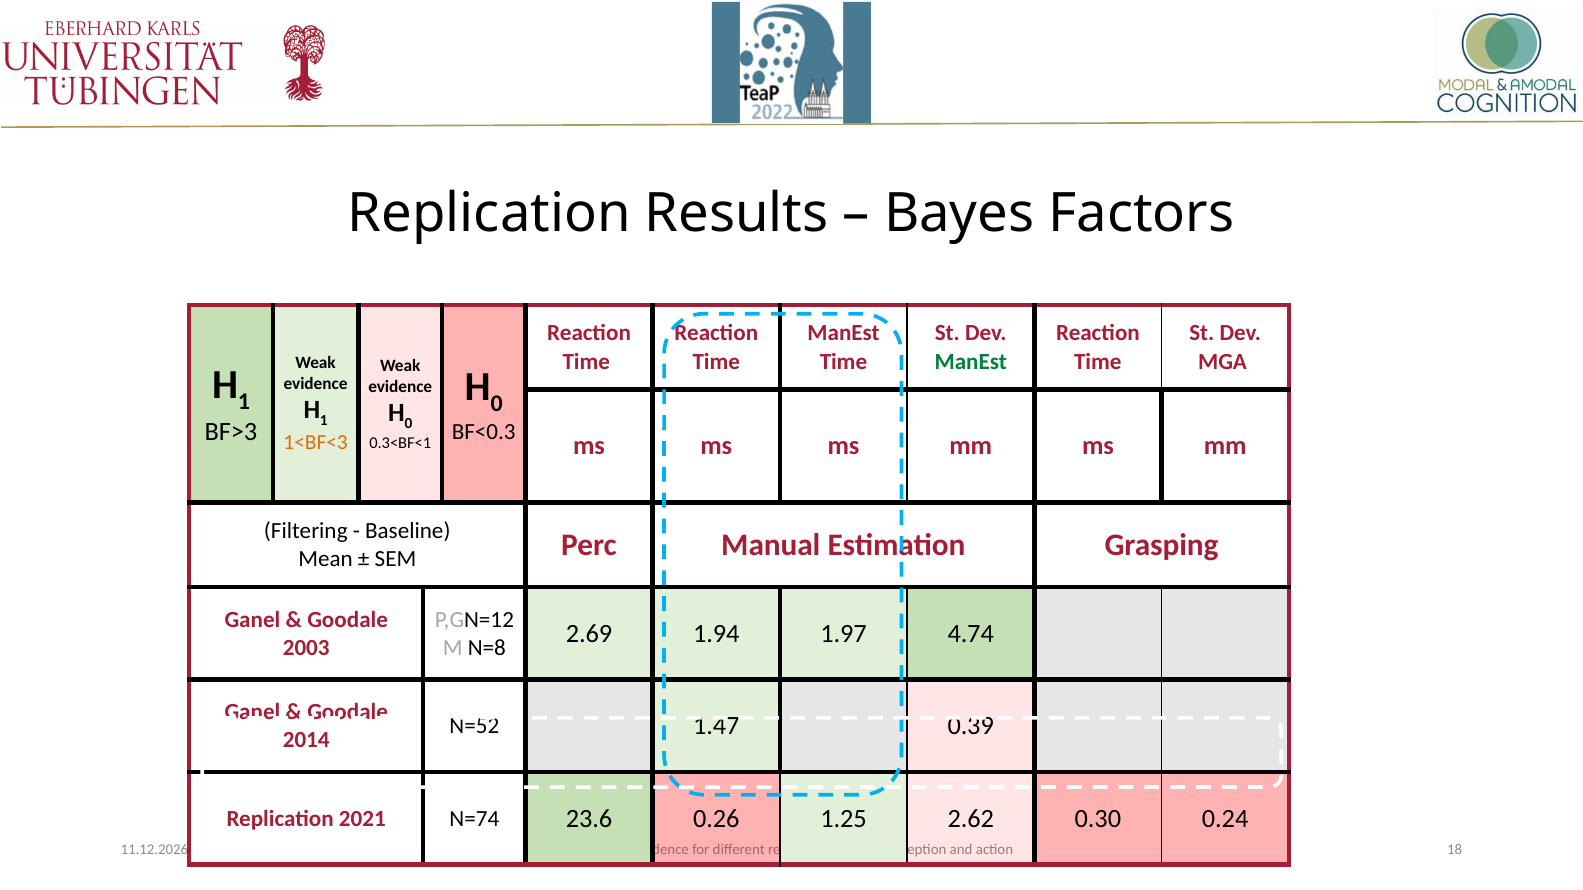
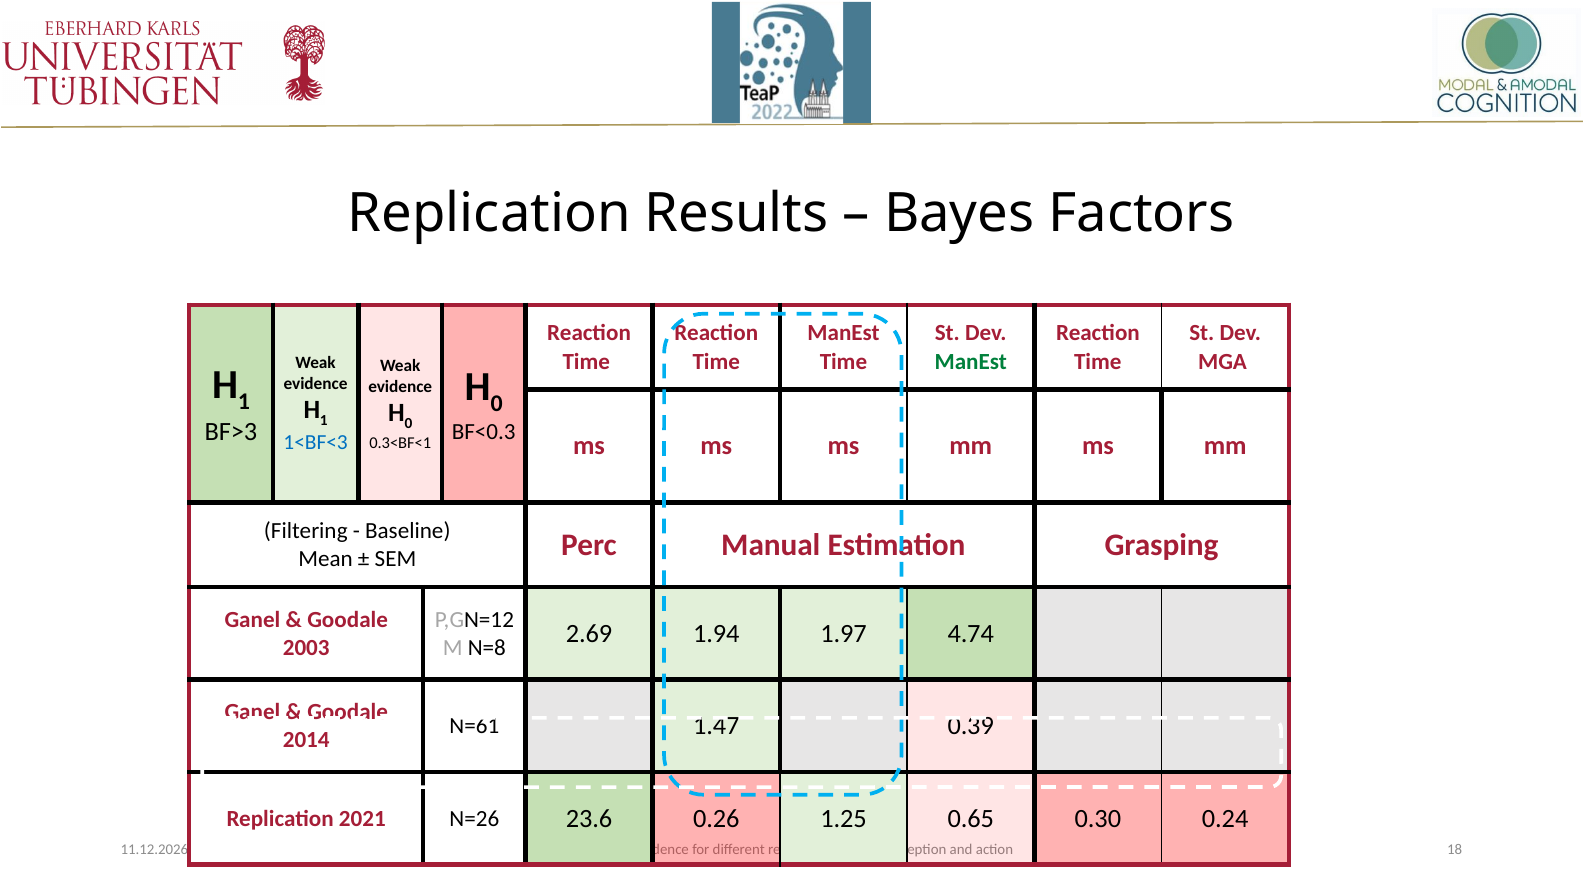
1<BF<3 colour: orange -> blue (316, 443)
N=52: N=52 -> N=61 (474, 727)
N=74: N=74 -> N=26 (474, 819)
2.62: 2.62 -> 0.65 (971, 819)
